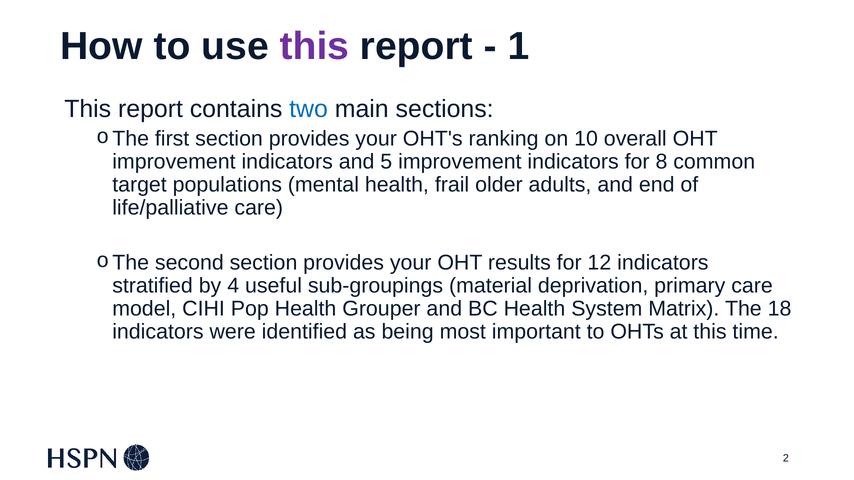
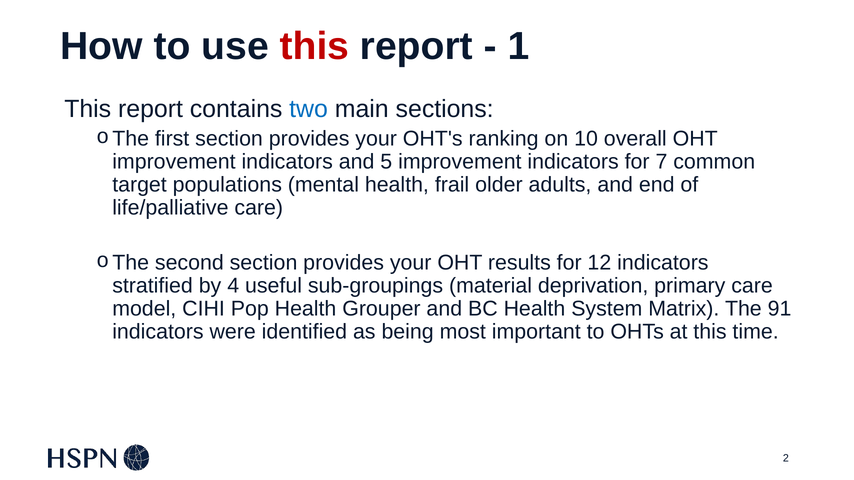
this colour: purple -> red (314, 46)
8: 8 -> 7 (661, 162)
18: 18 -> 91 (780, 309)
